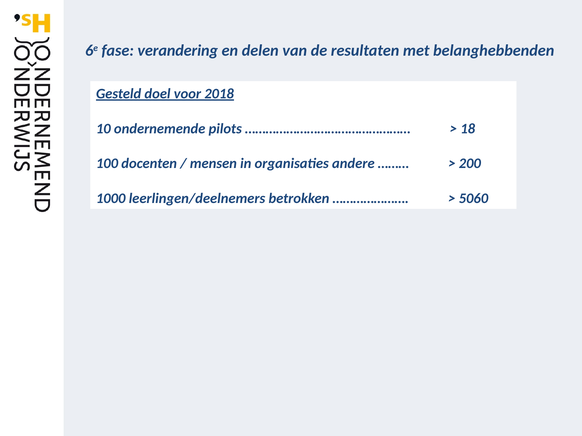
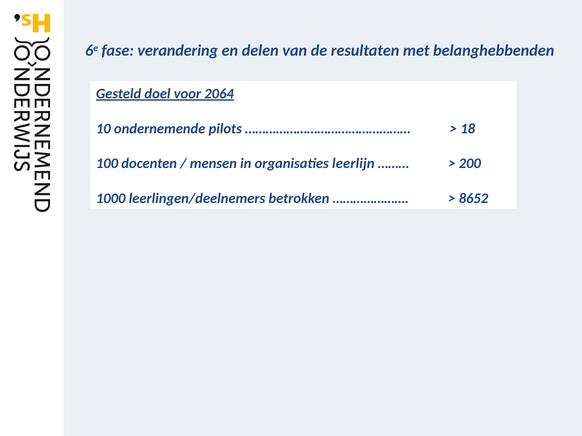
2018: 2018 -> 2064 (219, 94)
andere: andere -> leerlijn (353, 164)
5060: 5060 -> 8652 (473, 199)
